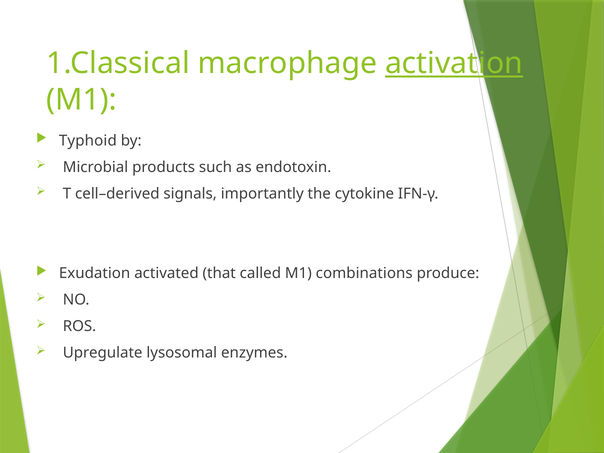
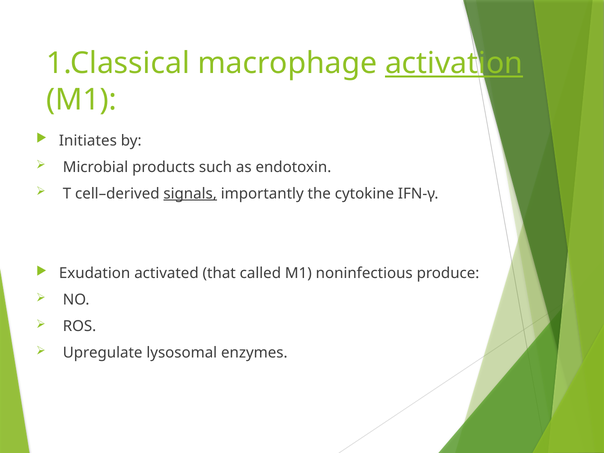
Typhoid: Typhoid -> Initiates (88, 141)
signals underline: none -> present (190, 194)
combinations: combinations -> noninfectious (364, 273)
